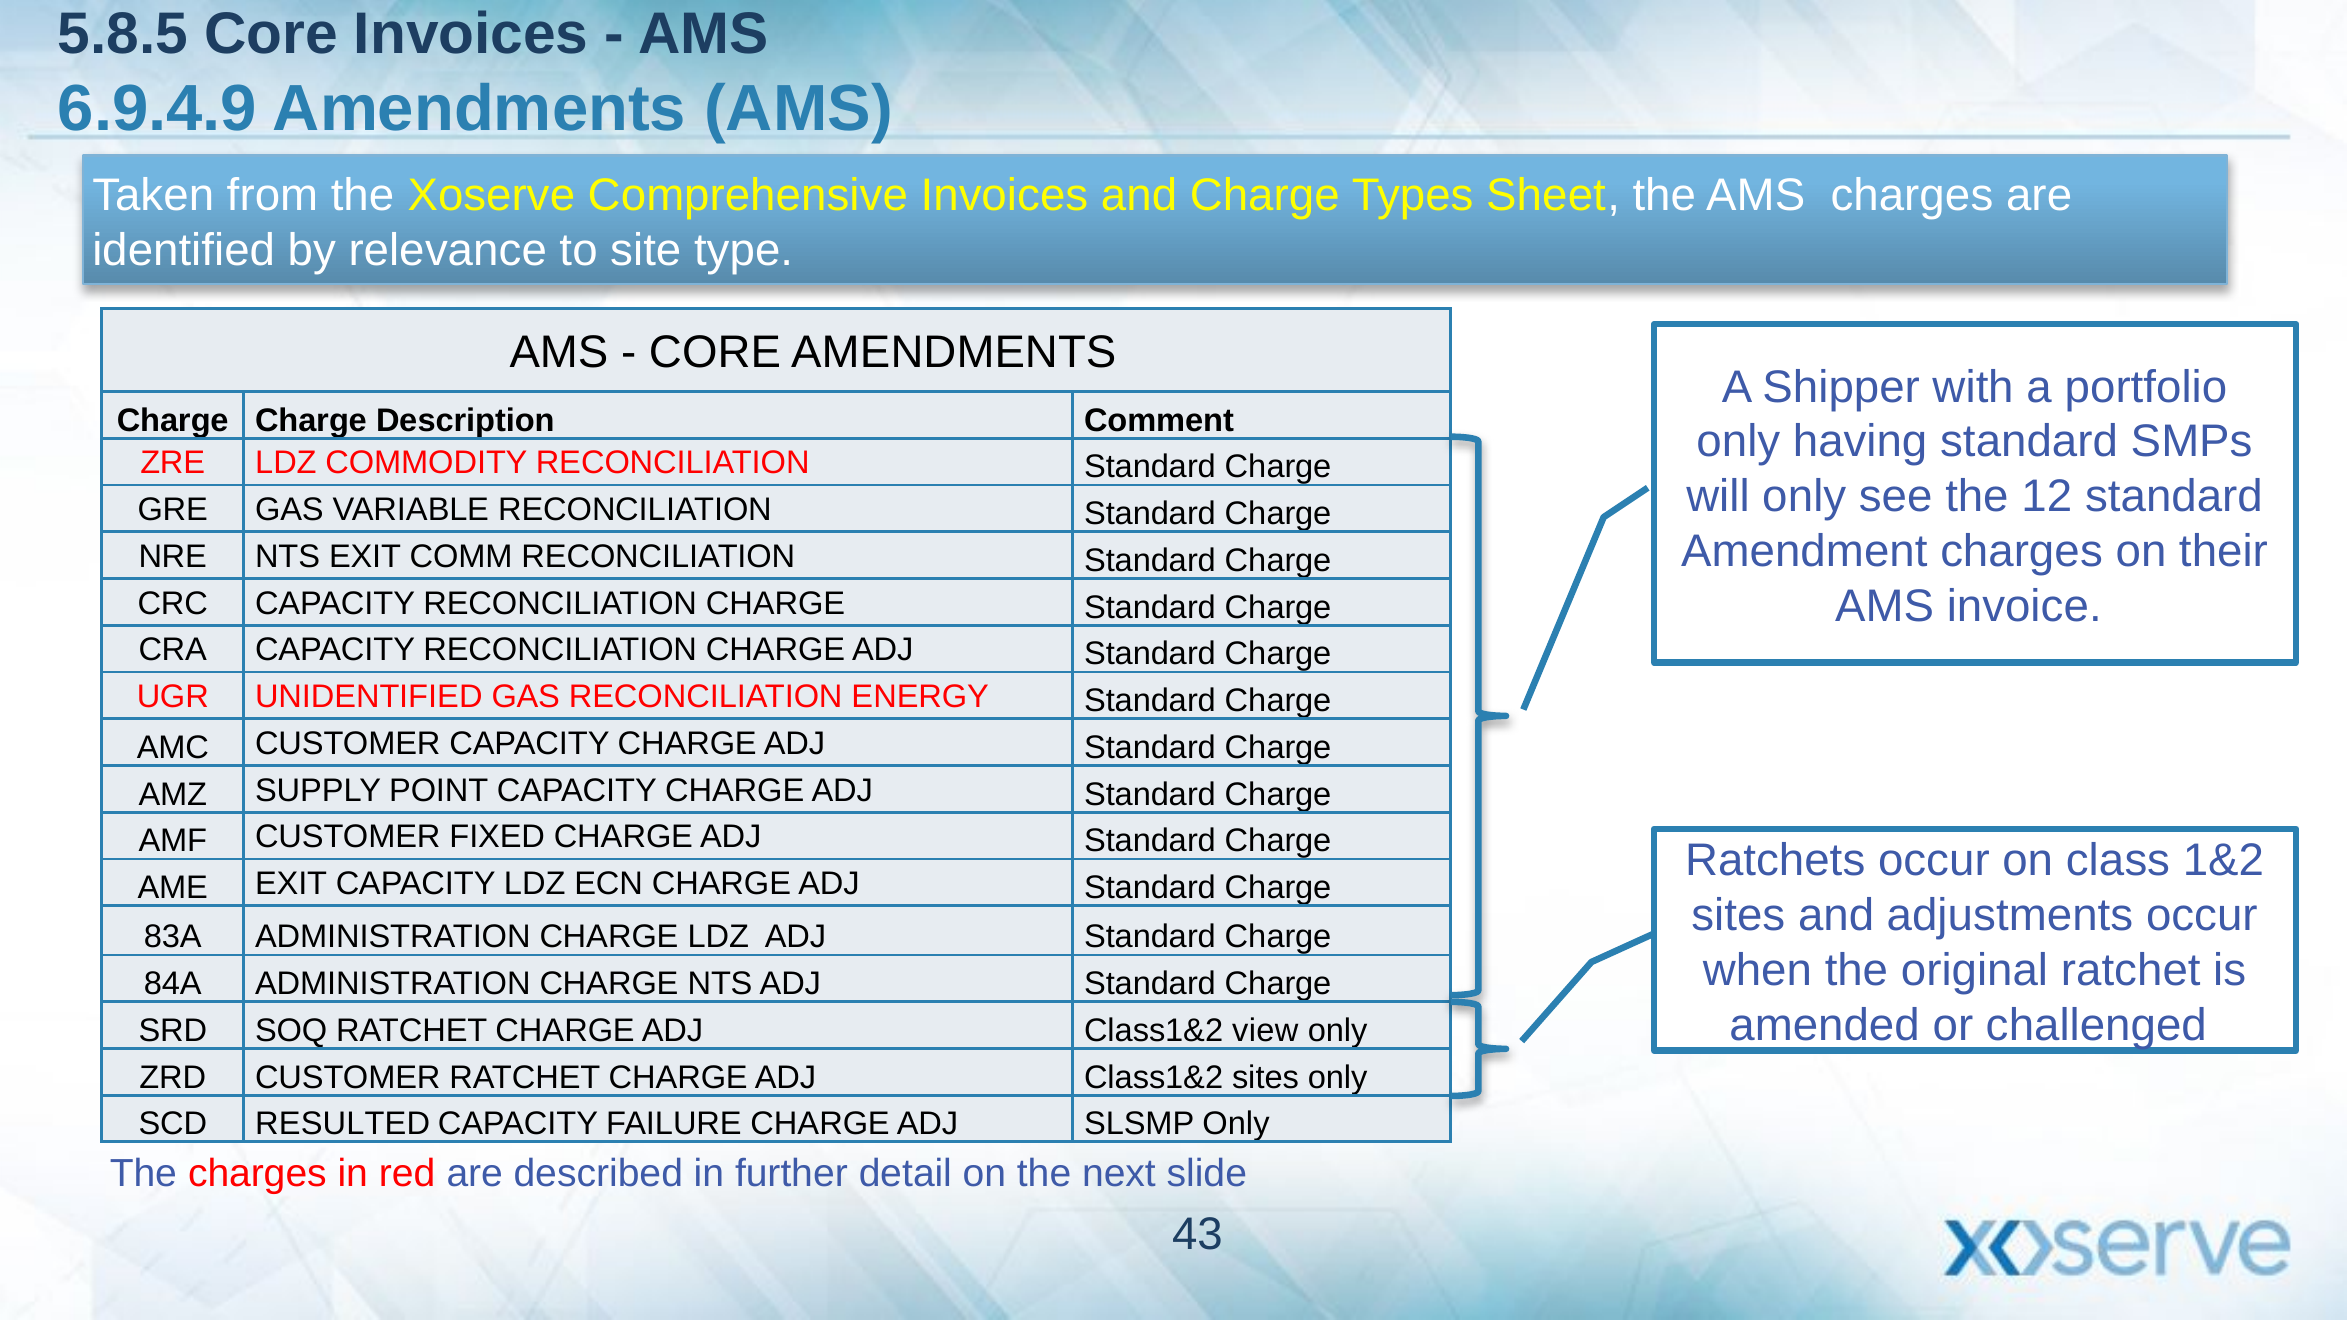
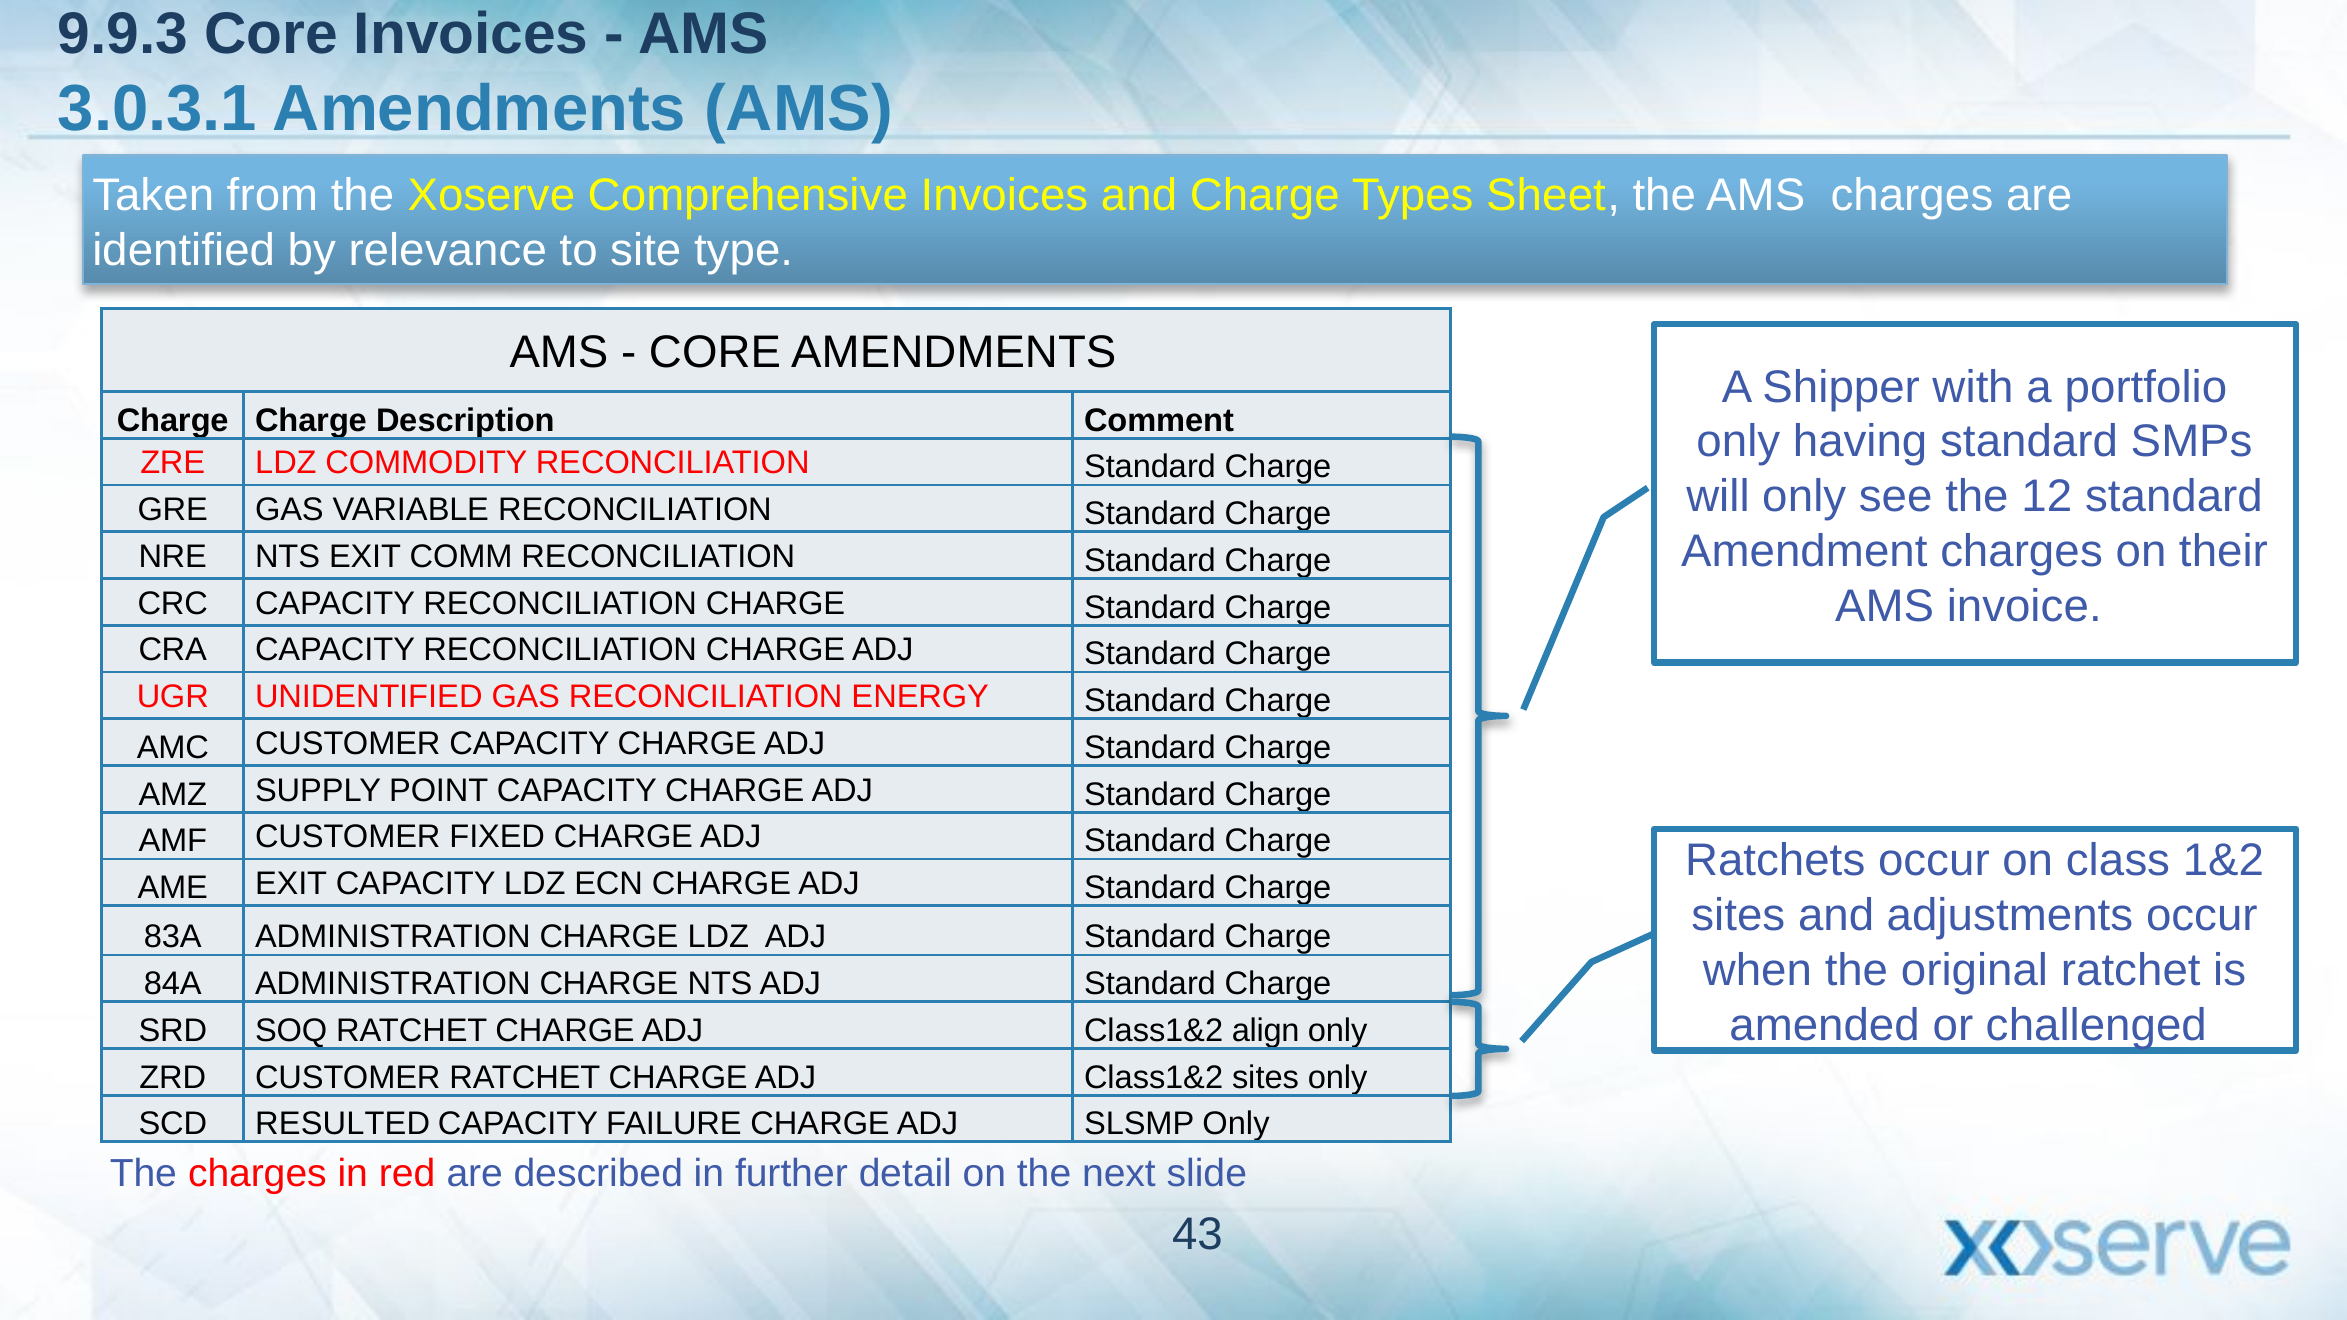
5.8.5: 5.8.5 -> 9.9.3 (123, 34)
6.9.4.9: 6.9.4.9 -> 3.0.3.1 (157, 109)
view: view -> align (1266, 1031)
